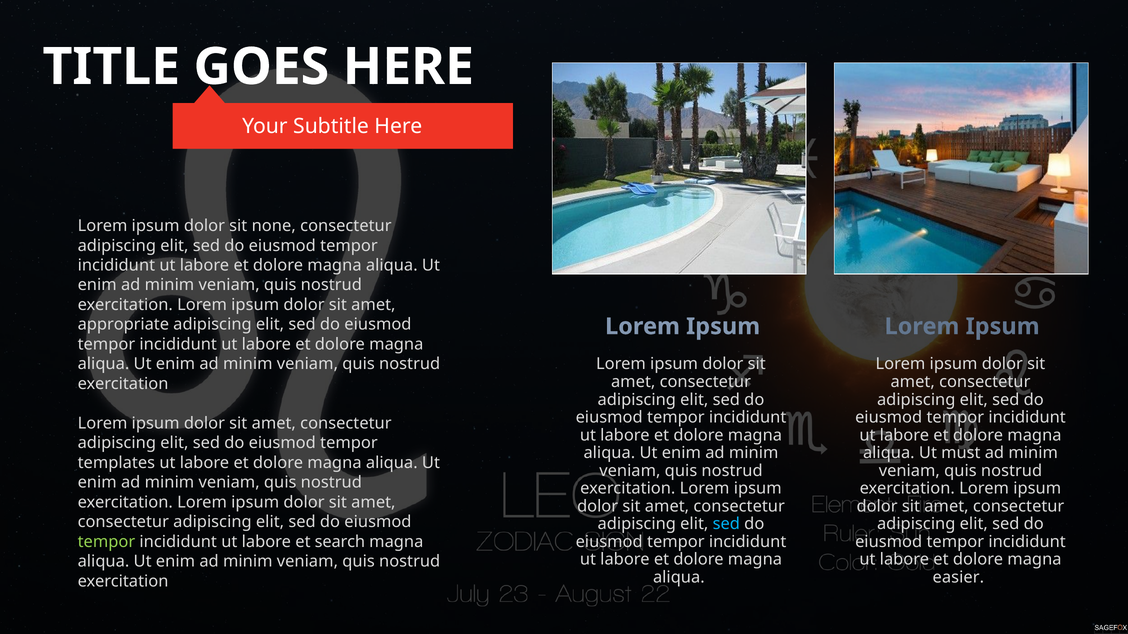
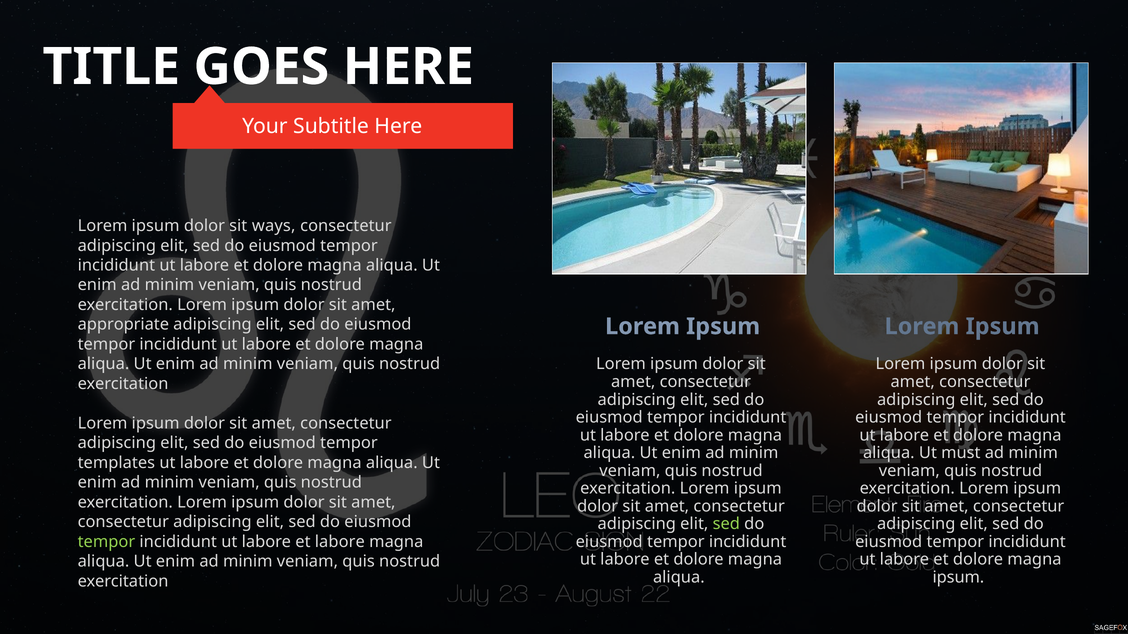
none: none -> ways (274, 226)
sed colour: light blue -> light green (726, 524)
et search: search -> labore (340, 542)
easier: easier -> ipsum (958, 578)
